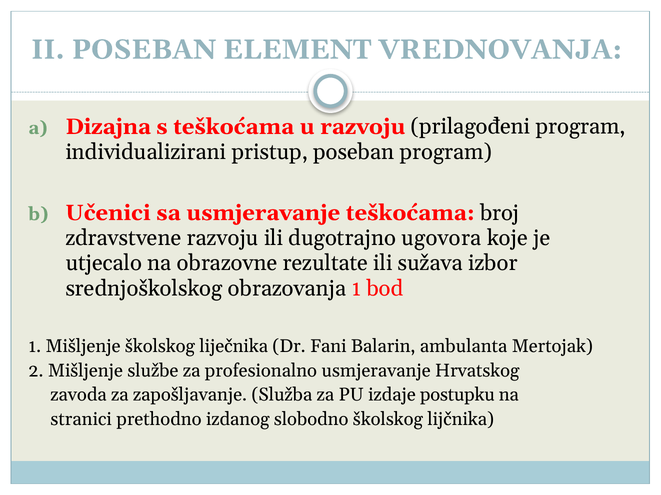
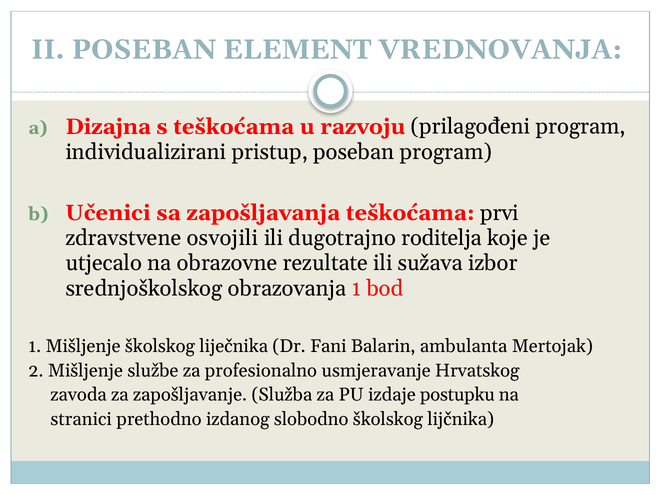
sa usmjeravanje: usmjeravanje -> zapošljavanja (263, 213)
broj: broj -> prvi (500, 213)
zdravstvene razvoju: razvoju -> osvojili (223, 238)
ugovora: ugovora -> roditelja (442, 238)
